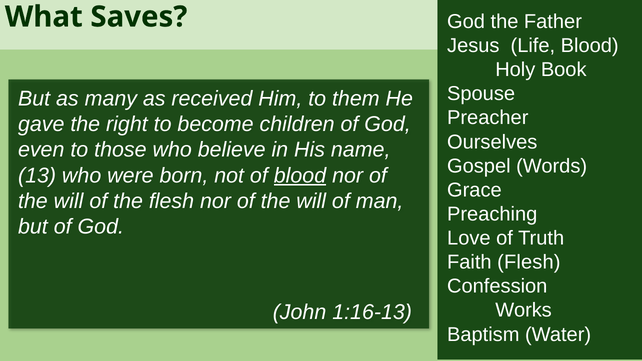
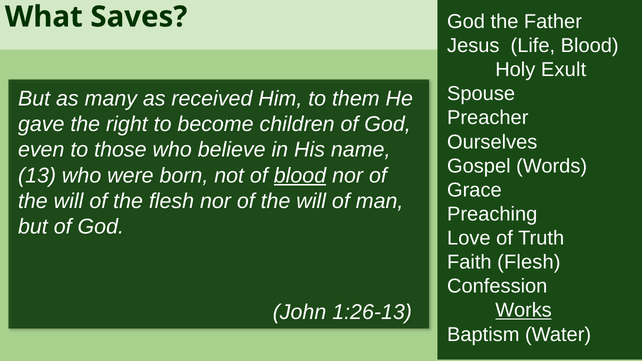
Book: Book -> Exult (564, 70)
Works underline: none -> present (524, 310)
1:16-13: 1:16-13 -> 1:26-13 (372, 312)
